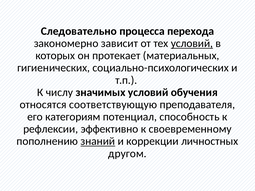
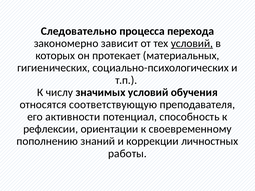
категориям: категориям -> активности (73, 117)
эффективно: эффективно -> ориентации (109, 129)
знаний underline: present -> none (98, 141)
другом: другом -> работы (127, 154)
